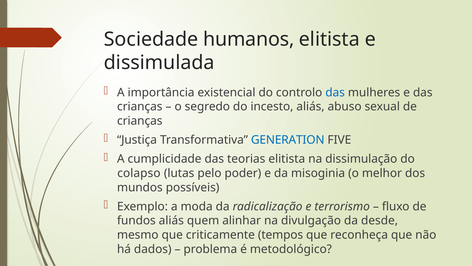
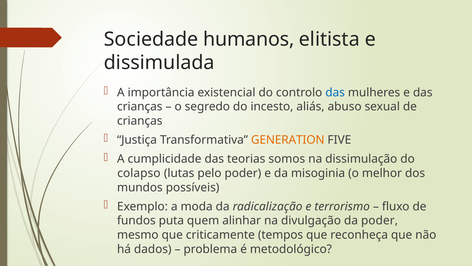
GENERATION colour: blue -> orange (288, 140)
teorias elitista: elitista -> somos (287, 159)
fundos aliás: aliás -> puta (171, 220)
da desde: desde -> poder (379, 220)
